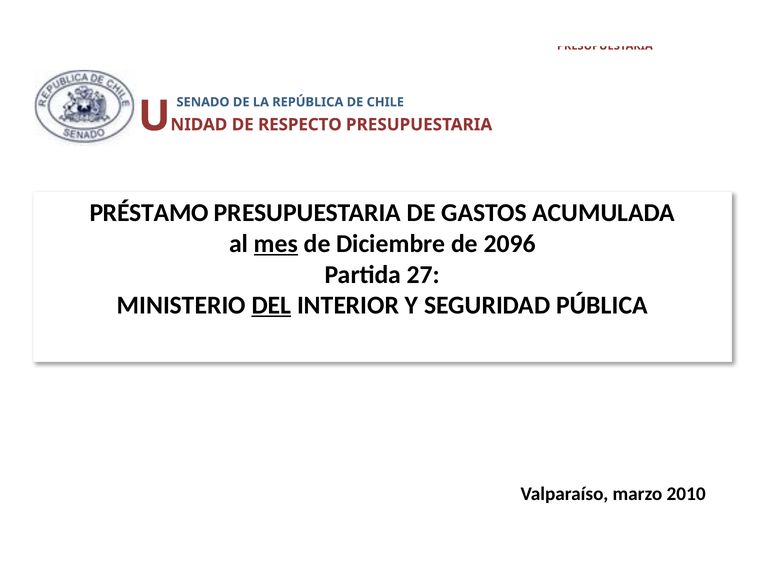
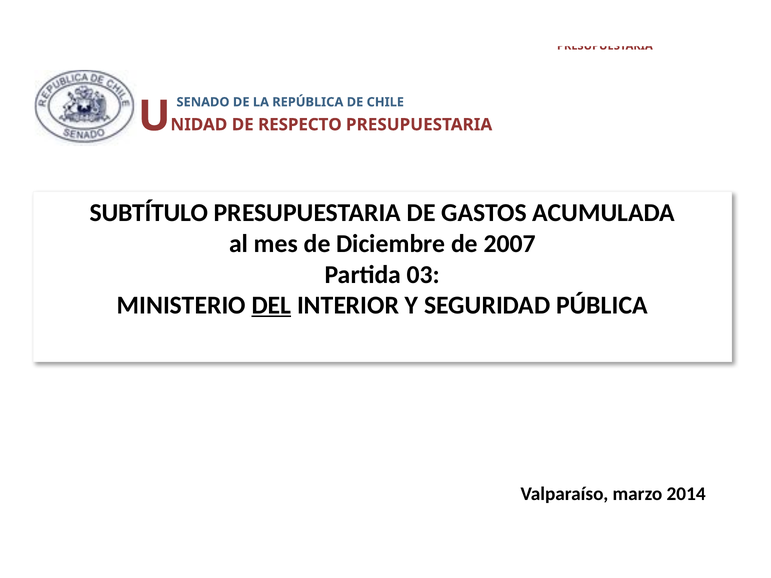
PRÉSTAMO: PRÉSTAMO -> SUBTÍTULO (149, 213)
mes underline: present -> none (276, 244)
2096: 2096 -> 2007 (510, 244)
27: 27 -> 03 (423, 275)
2010: 2010 -> 2014 (686, 494)
